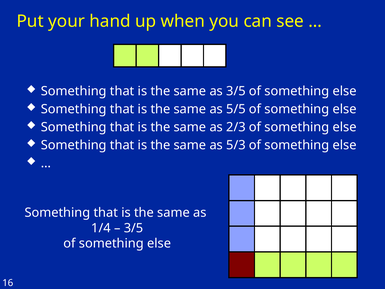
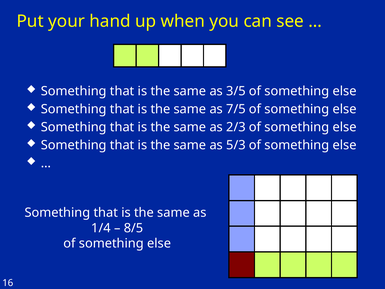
5/5: 5/5 -> 7/5 (236, 109)
3/5: 3/5 -> 8/5 (134, 228)
